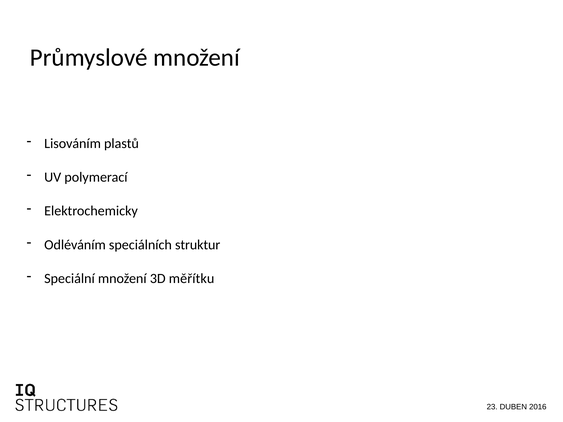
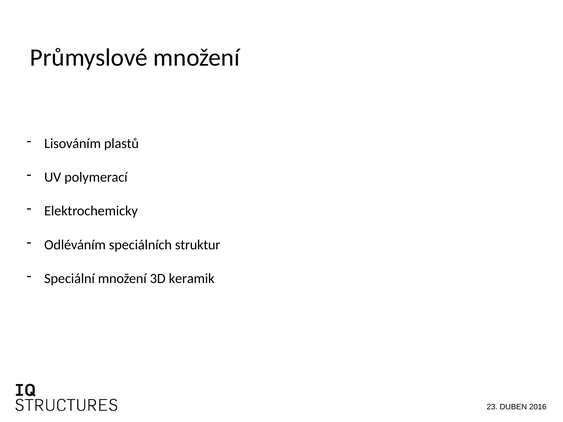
měřítku: měřítku -> keramik (192, 279)
